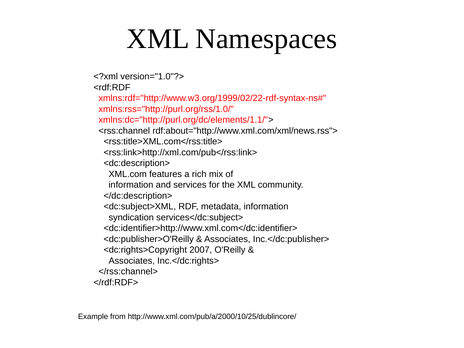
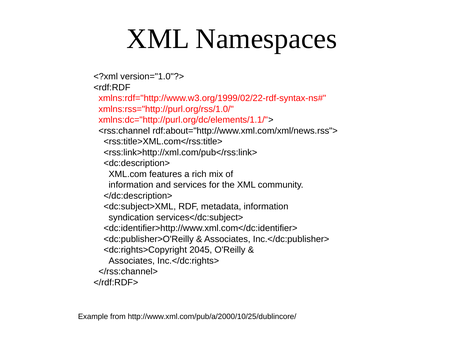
2007: 2007 -> 2045 (201, 250)
